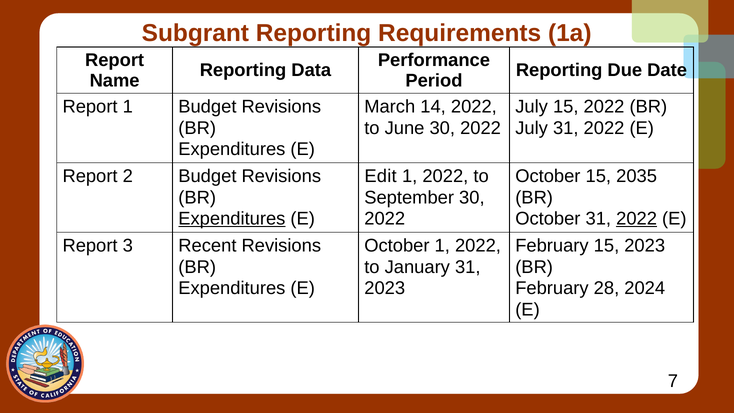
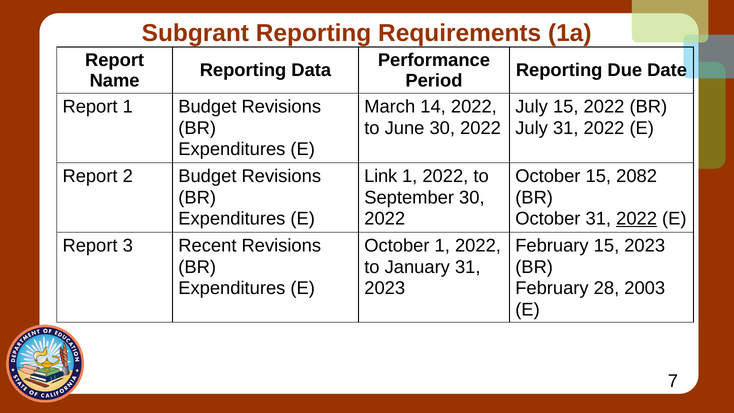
Edit: Edit -> Link (381, 176)
2035: 2035 -> 2082 (637, 176)
Expenditures underline: present -> none (232, 219)
2024: 2024 -> 2003 (645, 288)
